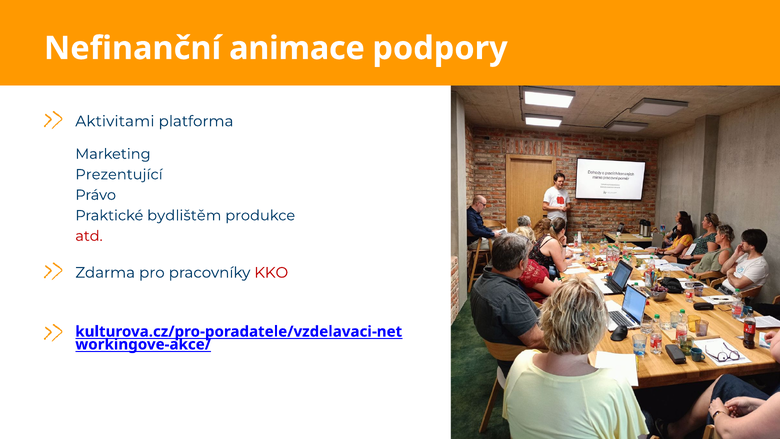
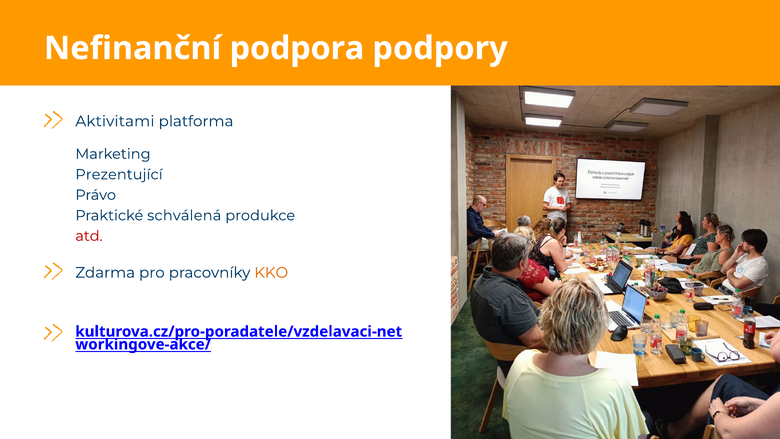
animace: animace -> podpora (297, 48)
bydlištěm: bydlištěm -> schválená (184, 215)
KKO colour: red -> orange (271, 273)
